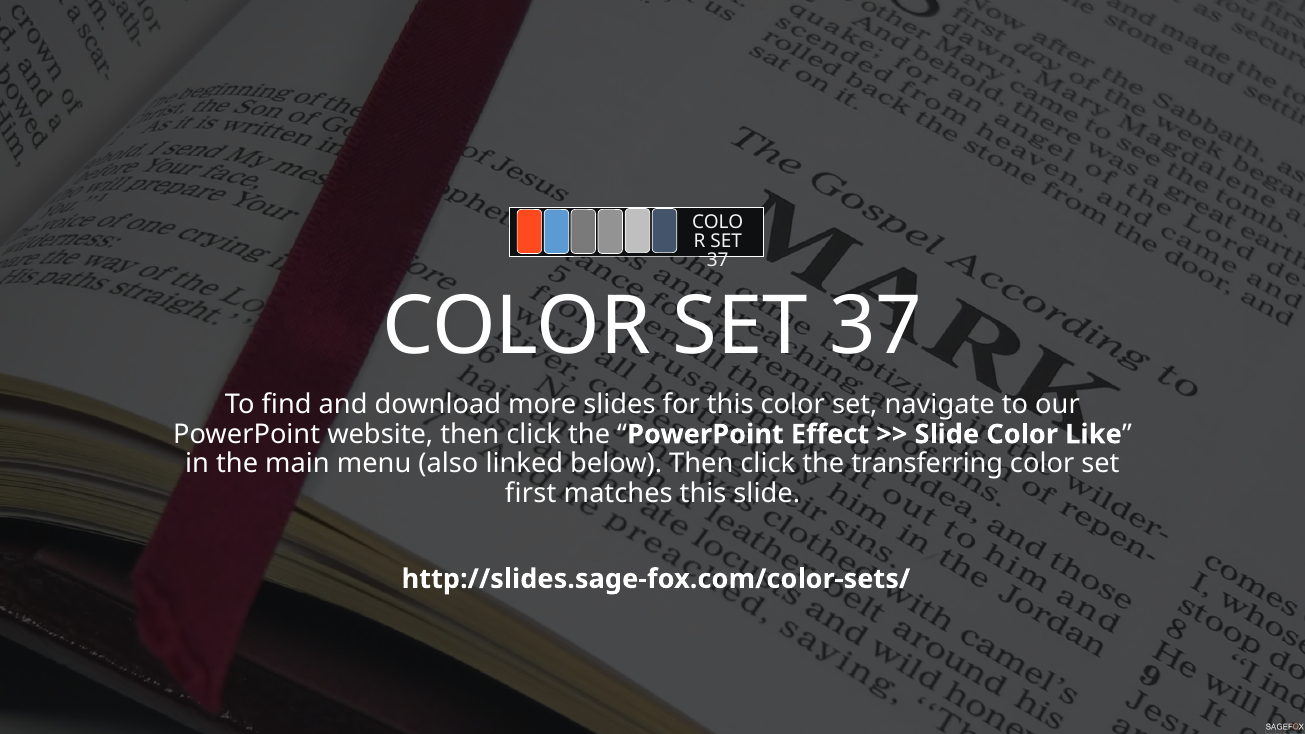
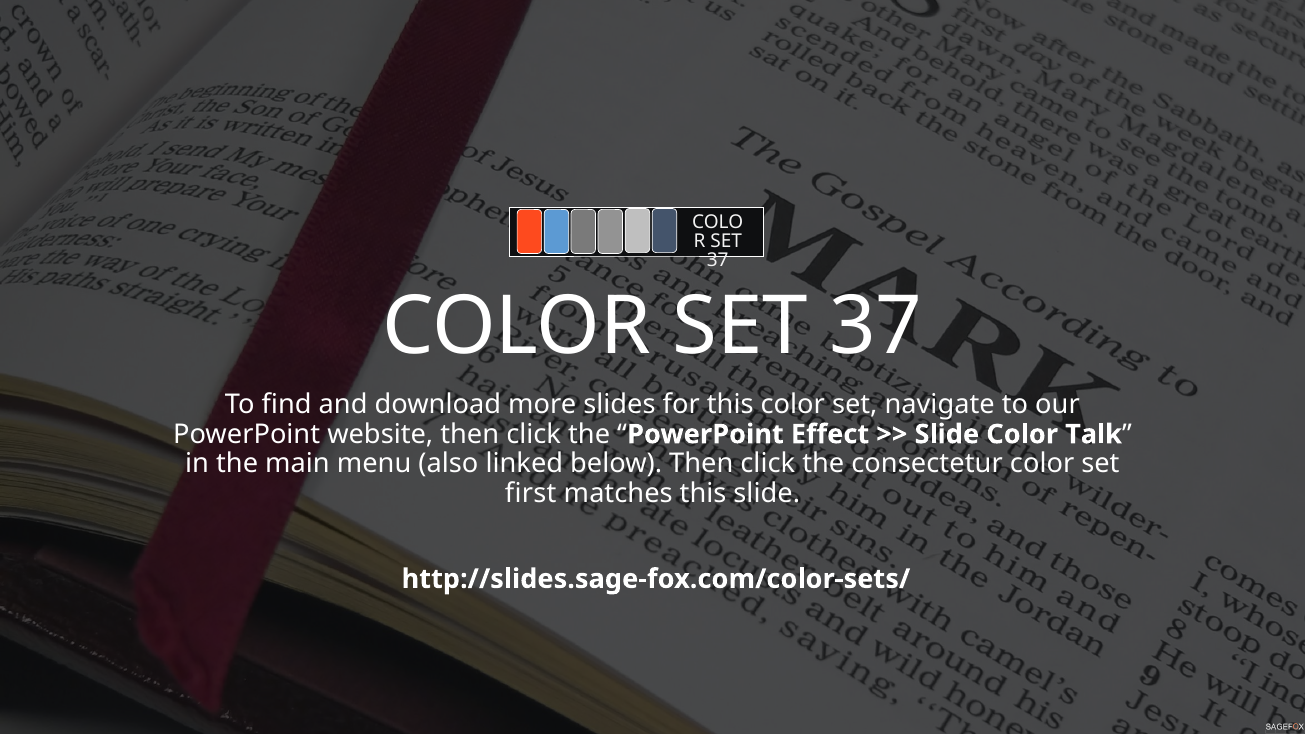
Like: Like -> Talk (1094, 434)
transferring: transferring -> consectetur (927, 464)
